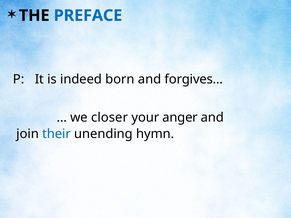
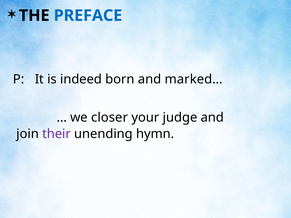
forgives…: forgives… -> marked… (194, 79)
anger: anger -> judge (180, 117)
their colour: blue -> purple (57, 134)
